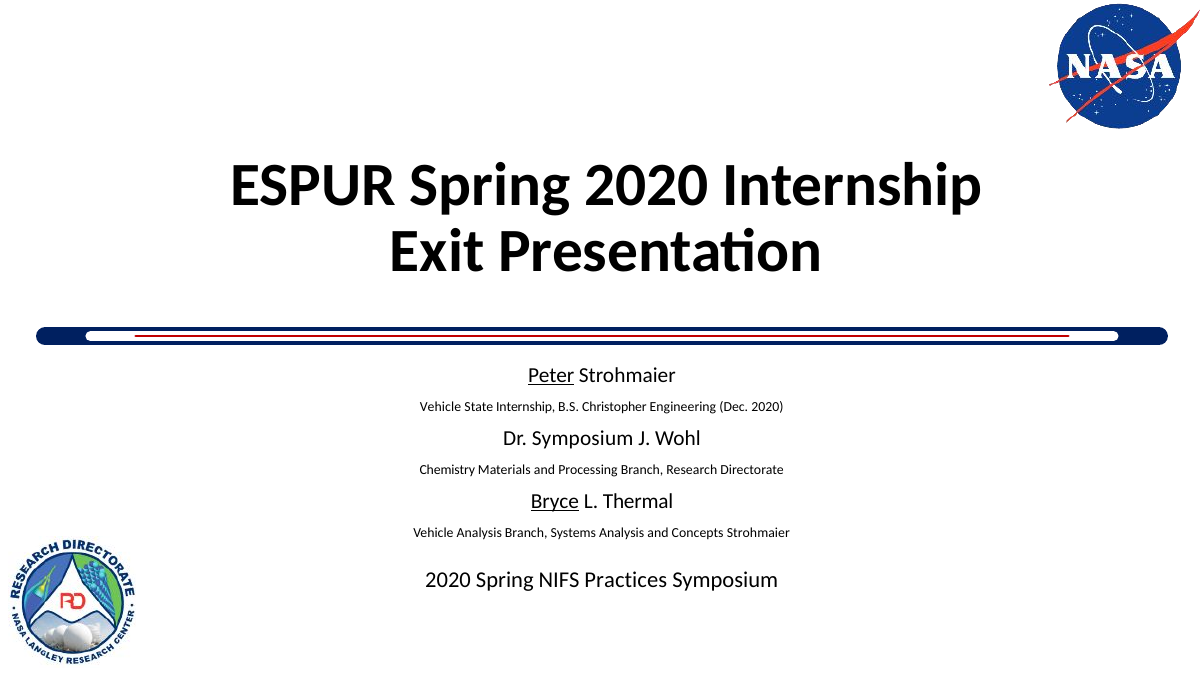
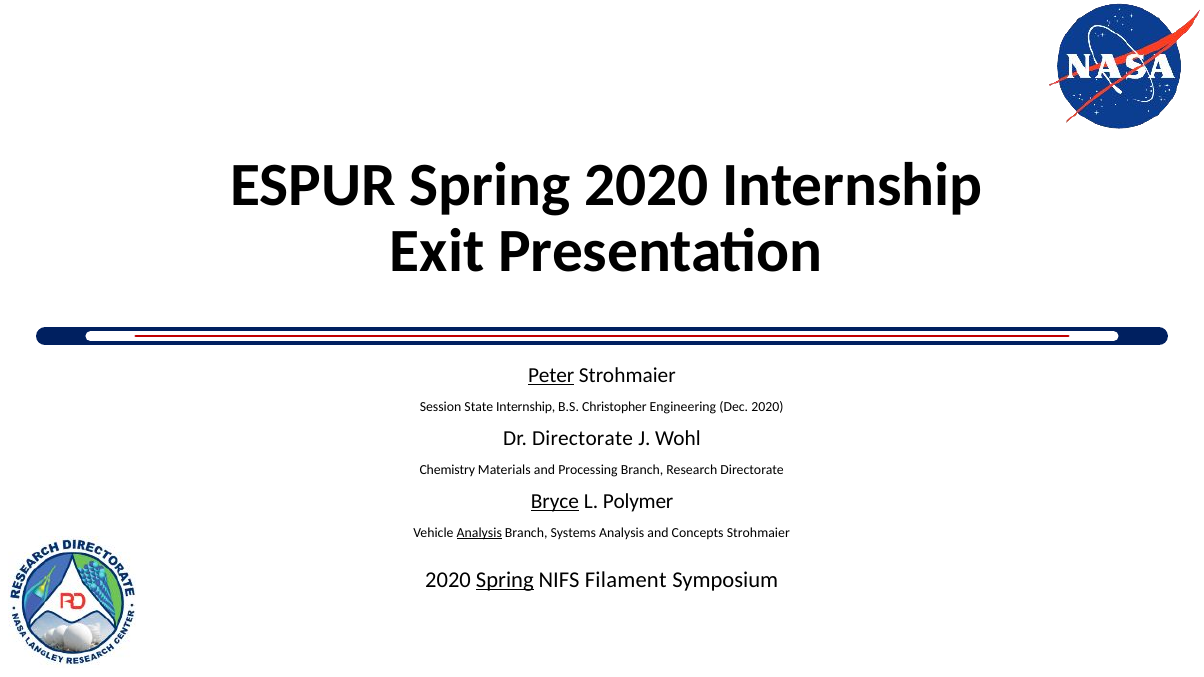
Vehicle: Vehicle -> Session (441, 407)
Dr Symposium: Symposium -> Directorate (583, 438)
Thermal: Thermal -> Polymer (638, 501)
Analysis underline: none -> present (479, 533)
Spring underline: none -> present (505, 580)
Practices: Practices -> Filament (626, 580)
